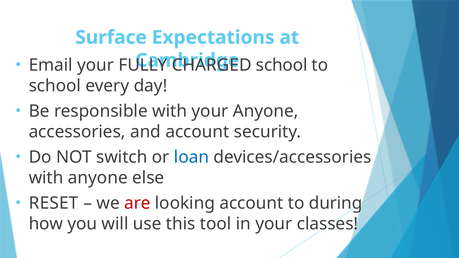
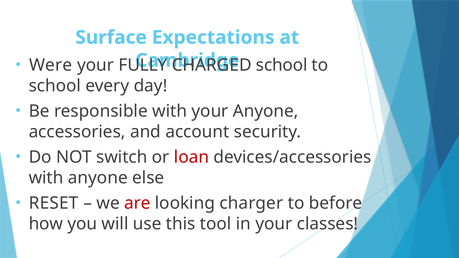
Email: Email -> Were (51, 65)
loan colour: blue -> red (191, 157)
looking account: account -> charger (251, 203)
during: during -> before (336, 203)
